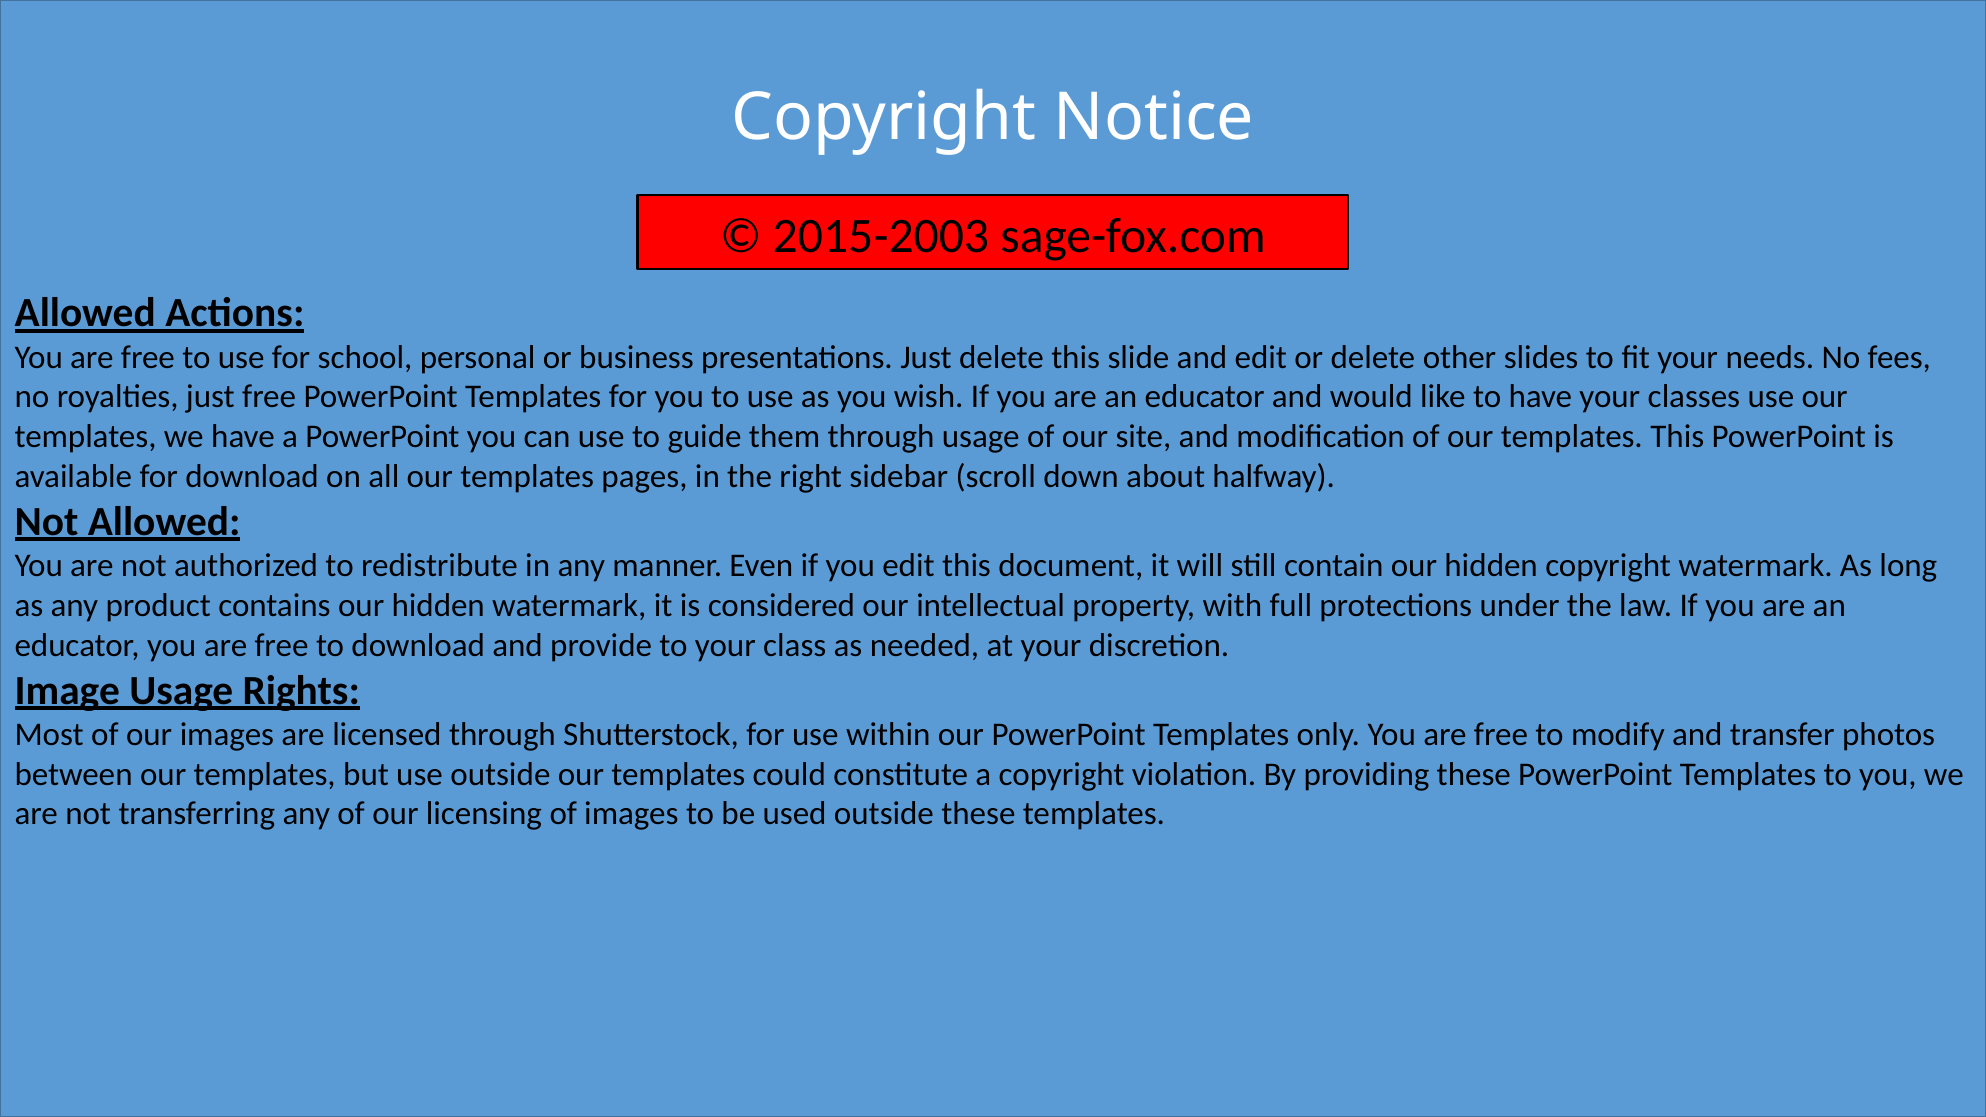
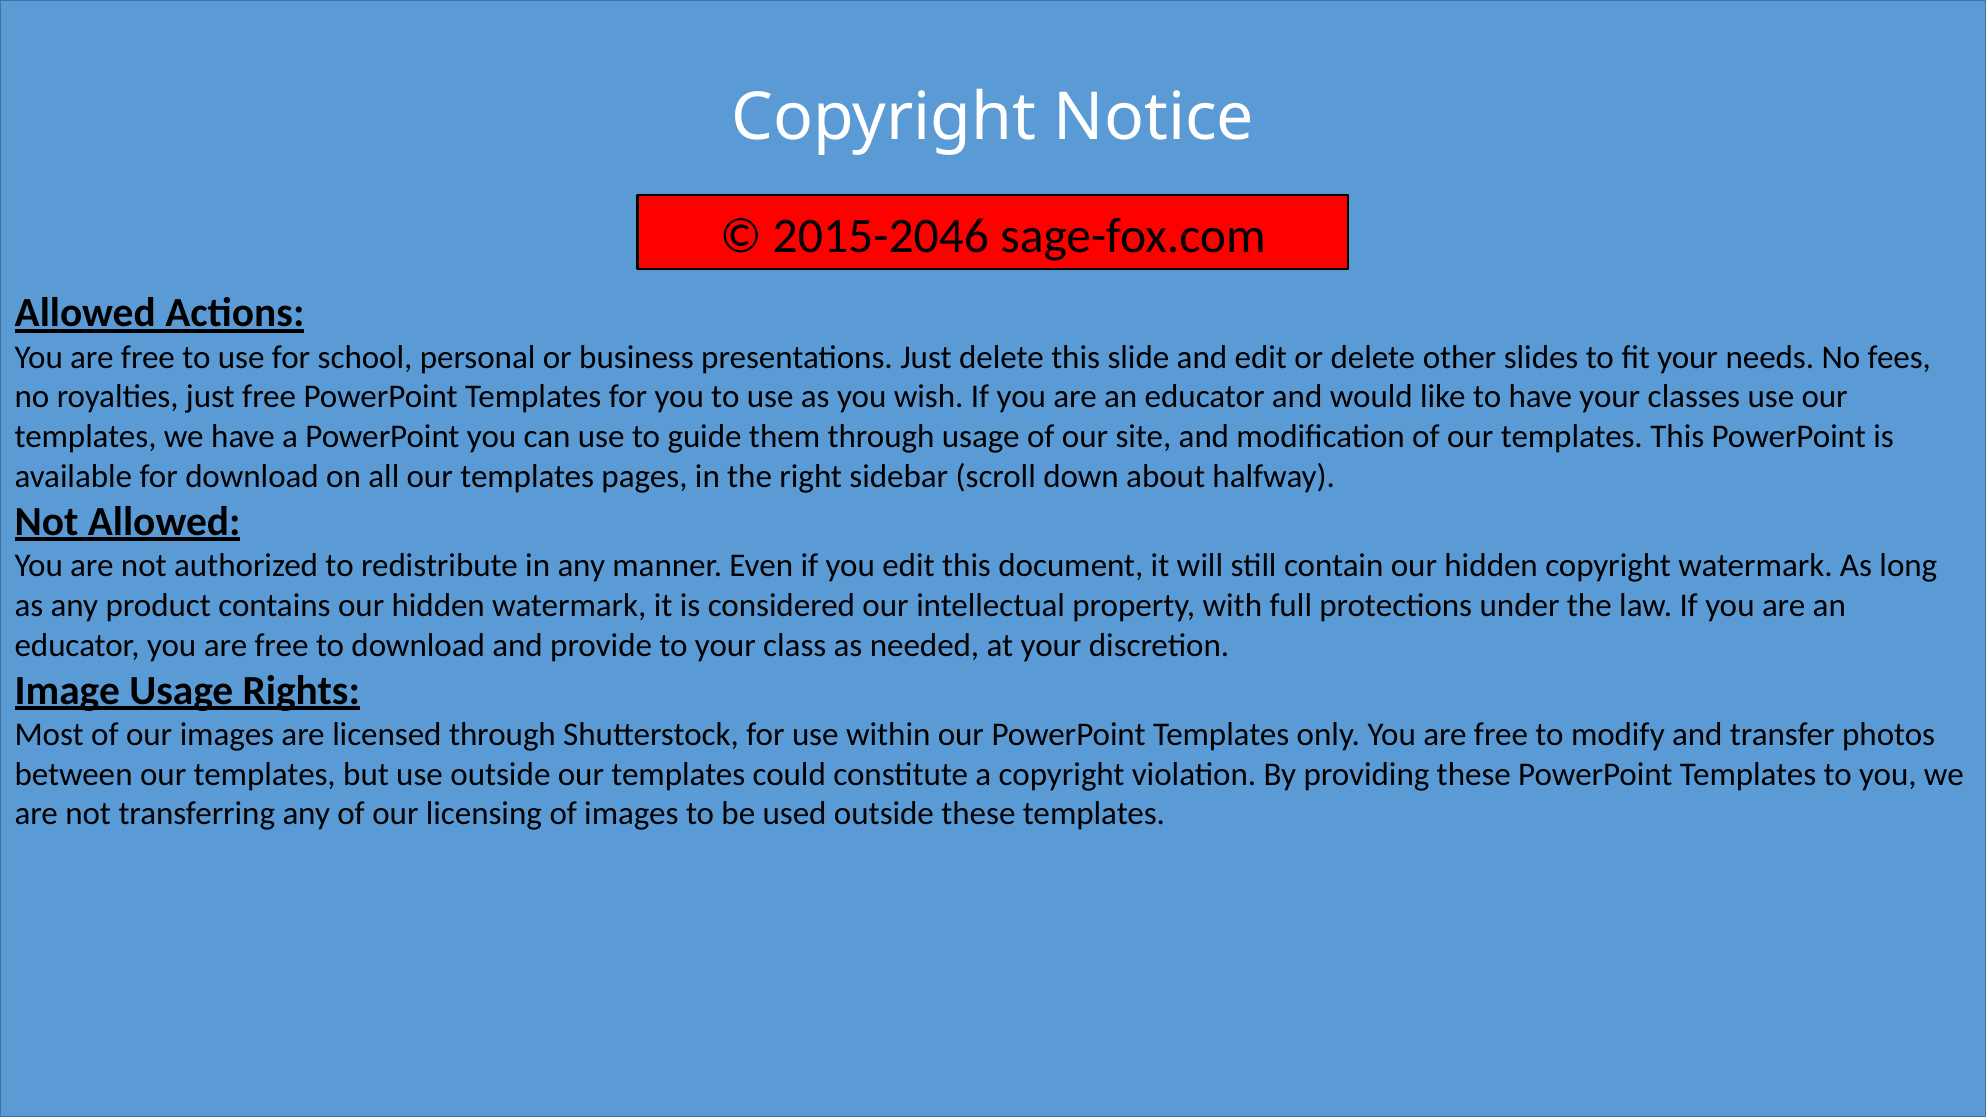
2015-2003: 2015-2003 -> 2015-2046 (881, 236)
